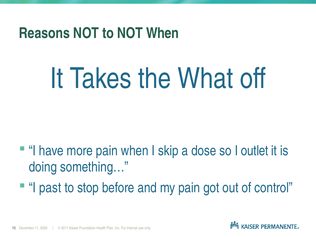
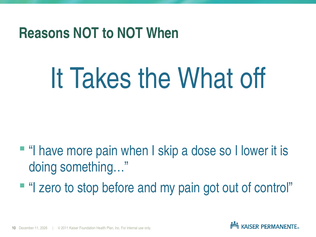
outlet: outlet -> lower (255, 151)
past: past -> zero (50, 188)
